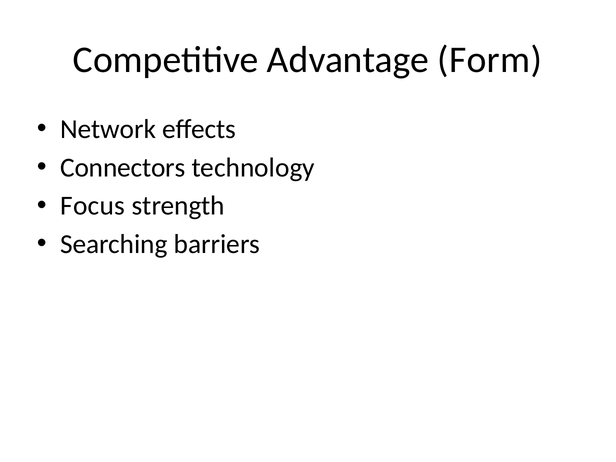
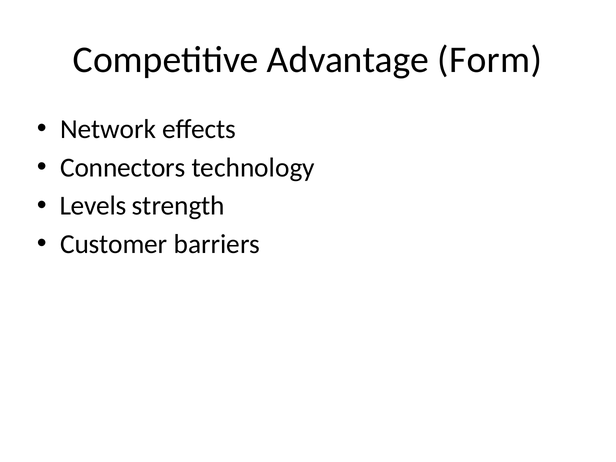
Focus: Focus -> Levels (93, 206)
Searching: Searching -> Customer (114, 244)
